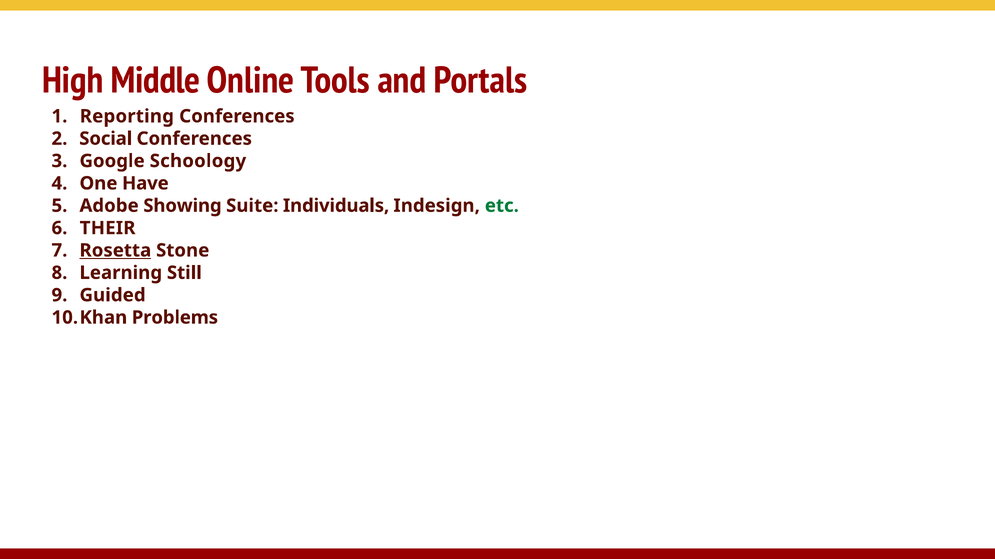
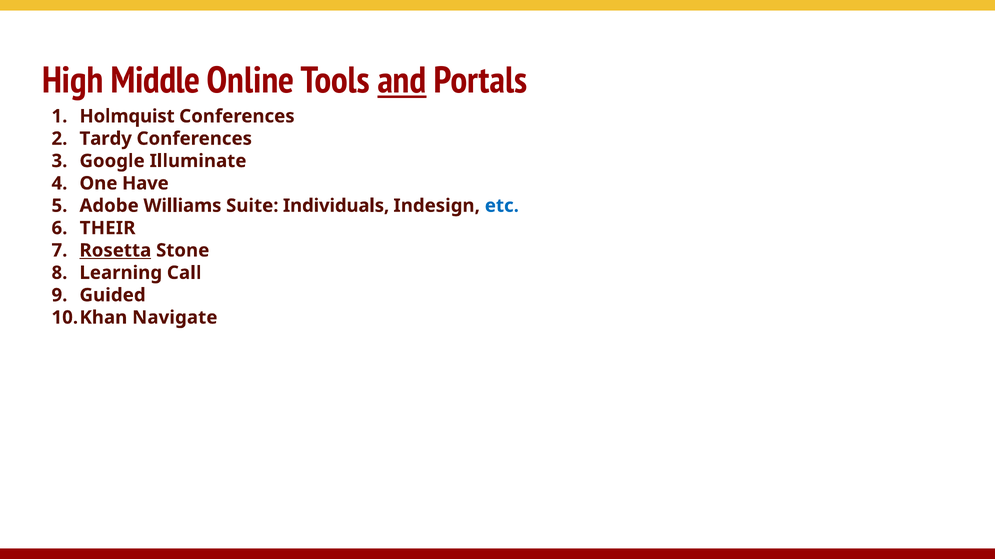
and underline: none -> present (402, 81)
Reporting: Reporting -> Holmquist (127, 116)
Social: Social -> Tardy (106, 139)
Schoology: Schoology -> Illuminate (198, 161)
Showing: Showing -> Williams (182, 206)
etc colour: green -> blue (502, 206)
Still: Still -> Call (184, 273)
Problems: Problems -> Navigate (175, 318)
